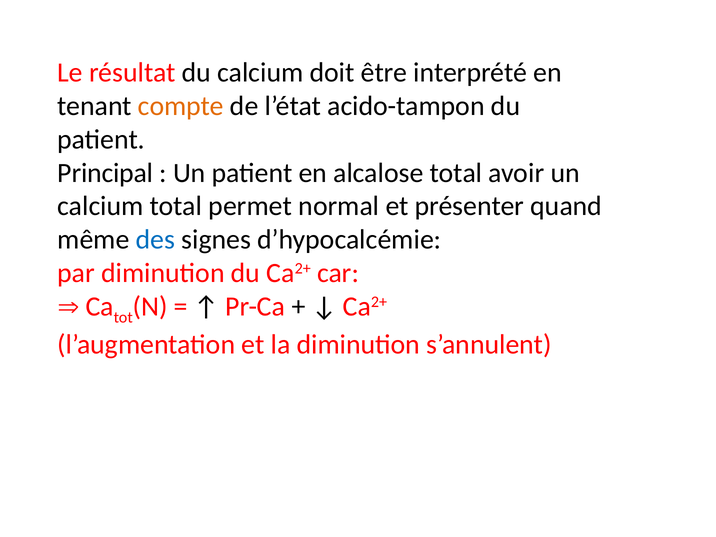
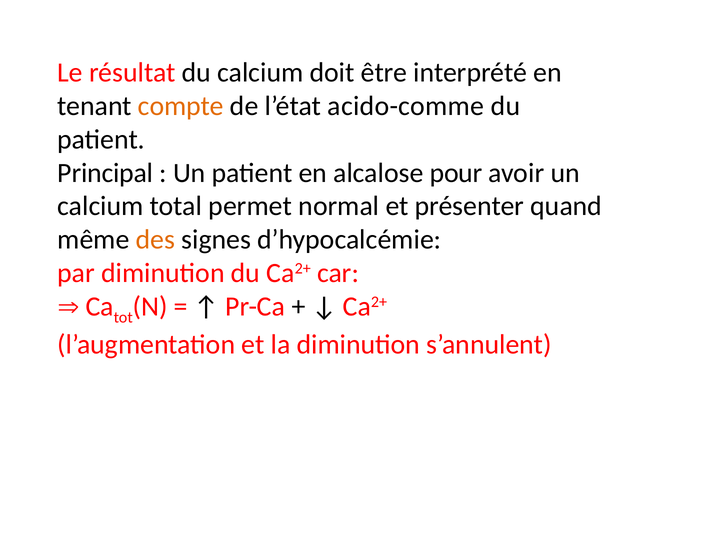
acido-tampon: acido-tampon -> acido-comme (406, 106)
alcalose total: total -> pour (456, 173)
des colour: blue -> orange (155, 240)
